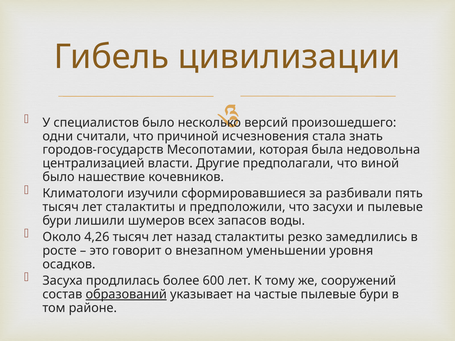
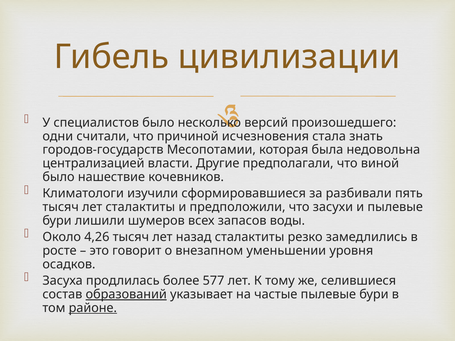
600: 600 -> 577 (214, 281)
сооружений: сооружений -> селившиеся (359, 281)
районе underline: none -> present (93, 308)
